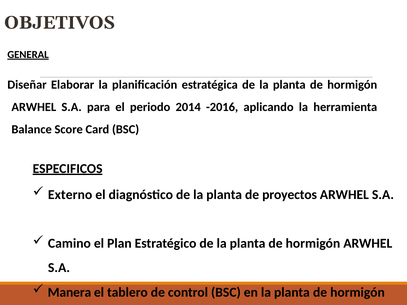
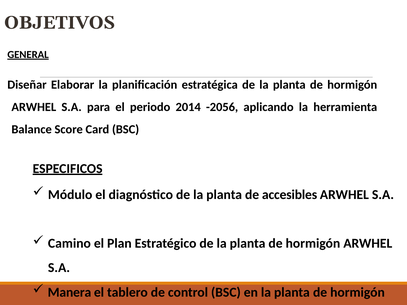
-2016: -2016 -> -2056 (222, 107)
Externo: Externo -> Módulo (70, 195)
proyectos: proyectos -> accesibles (290, 195)
